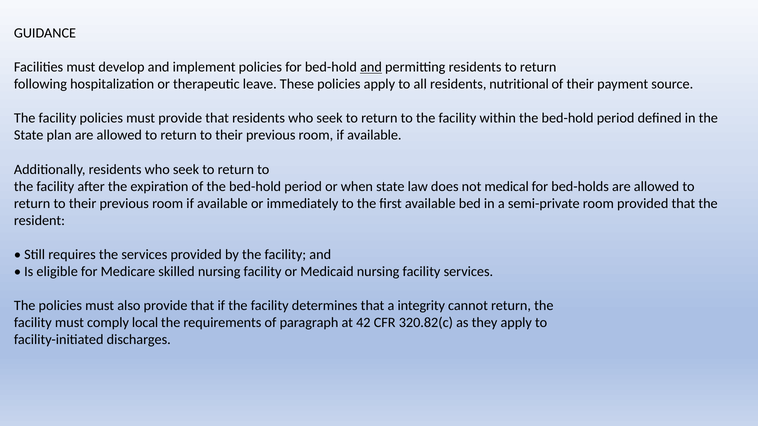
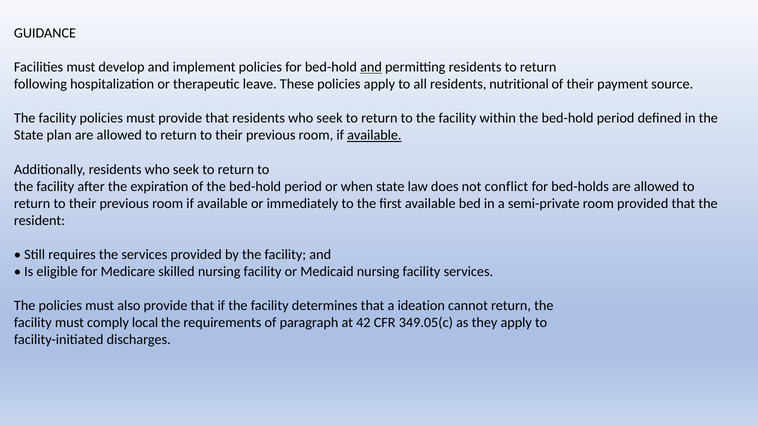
available underline: none -> present (374, 135)
medical: medical -> conflict (506, 187)
integrity: integrity -> ideation (421, 306)
320.82(c: 320.82(c -> 349.05(c (426, 323)
